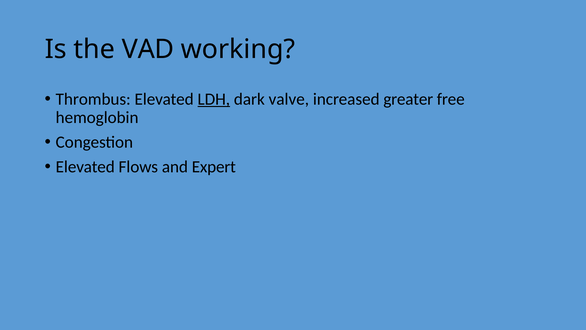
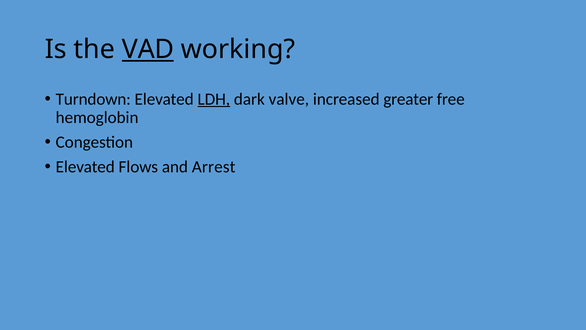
VAD underline: none -> present (148, 49)
Thrombus: Thrombus -> Turndown (93, 99)
Expert: Expert -> Arrest (214, 167)
